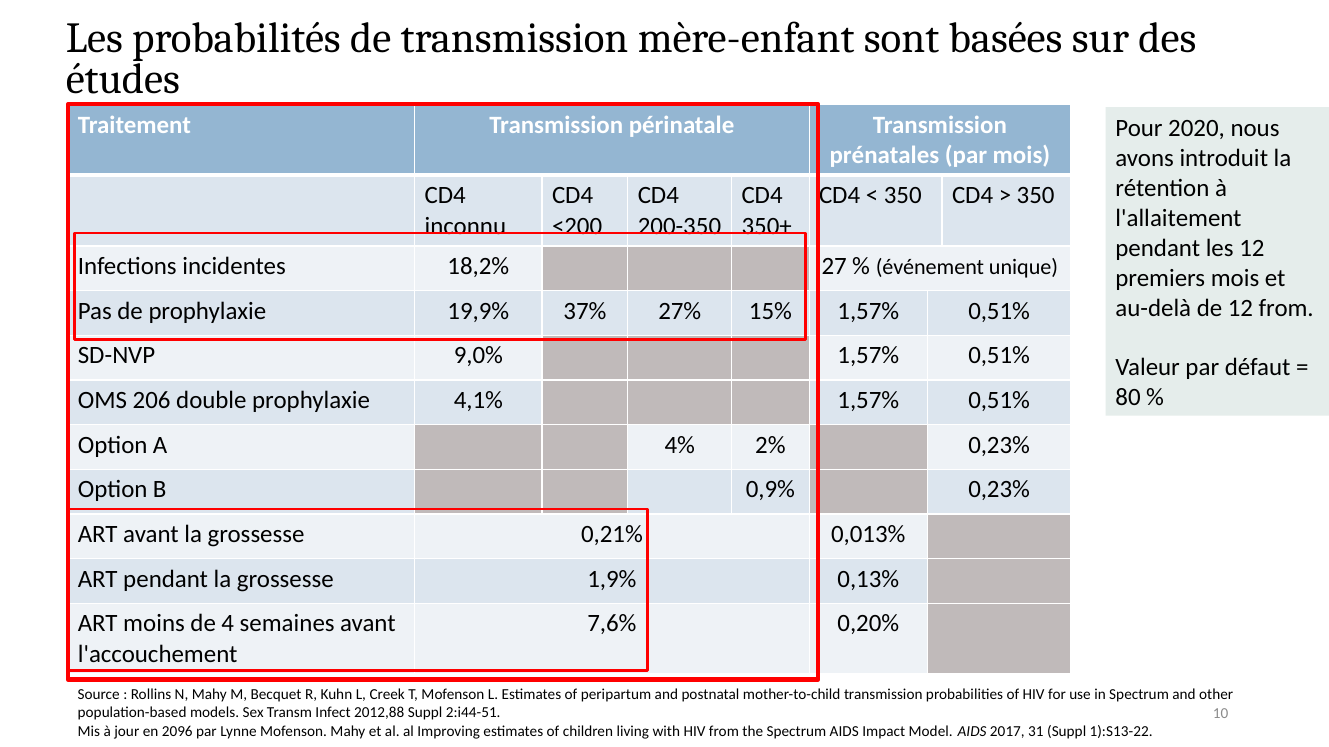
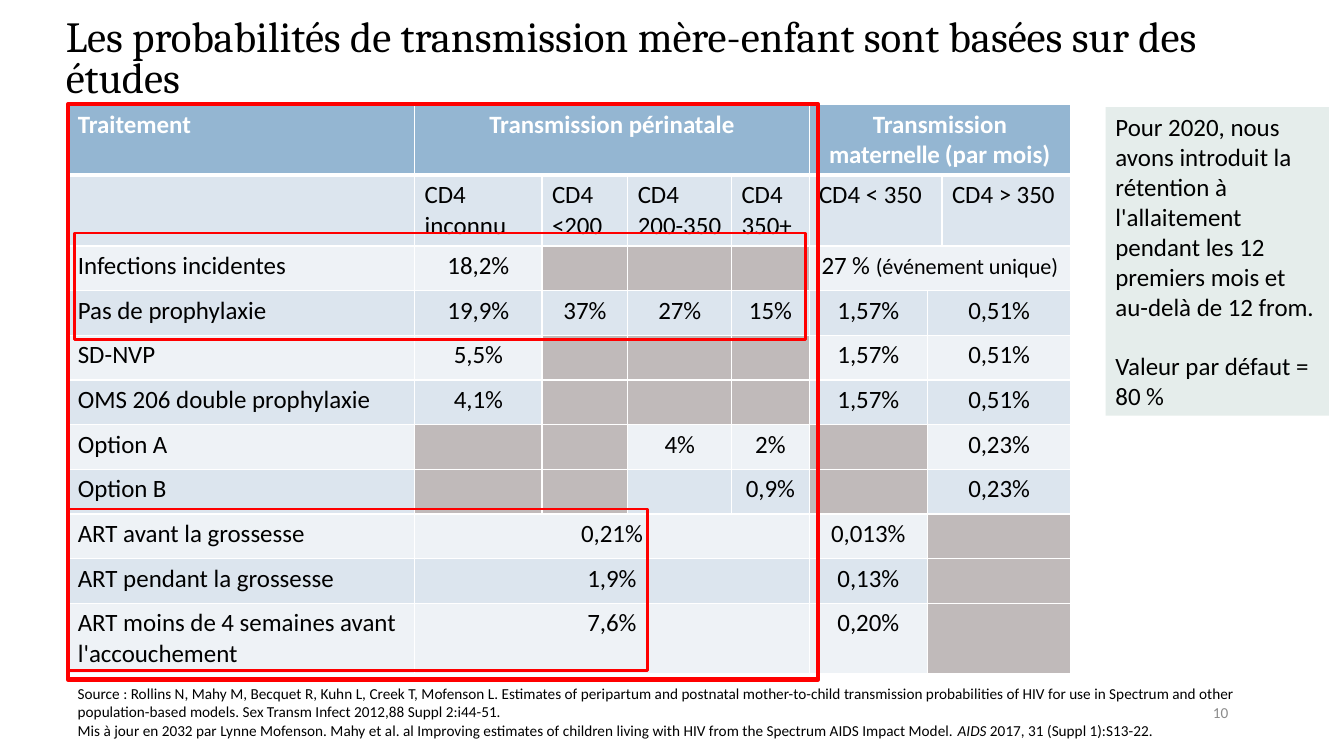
prénatales: prénatales -> maternelle (885, 155)
9,0%: 9,0% -> 5,5% (478, 356)
2096: 2096 -> 2032 (177, 732)
